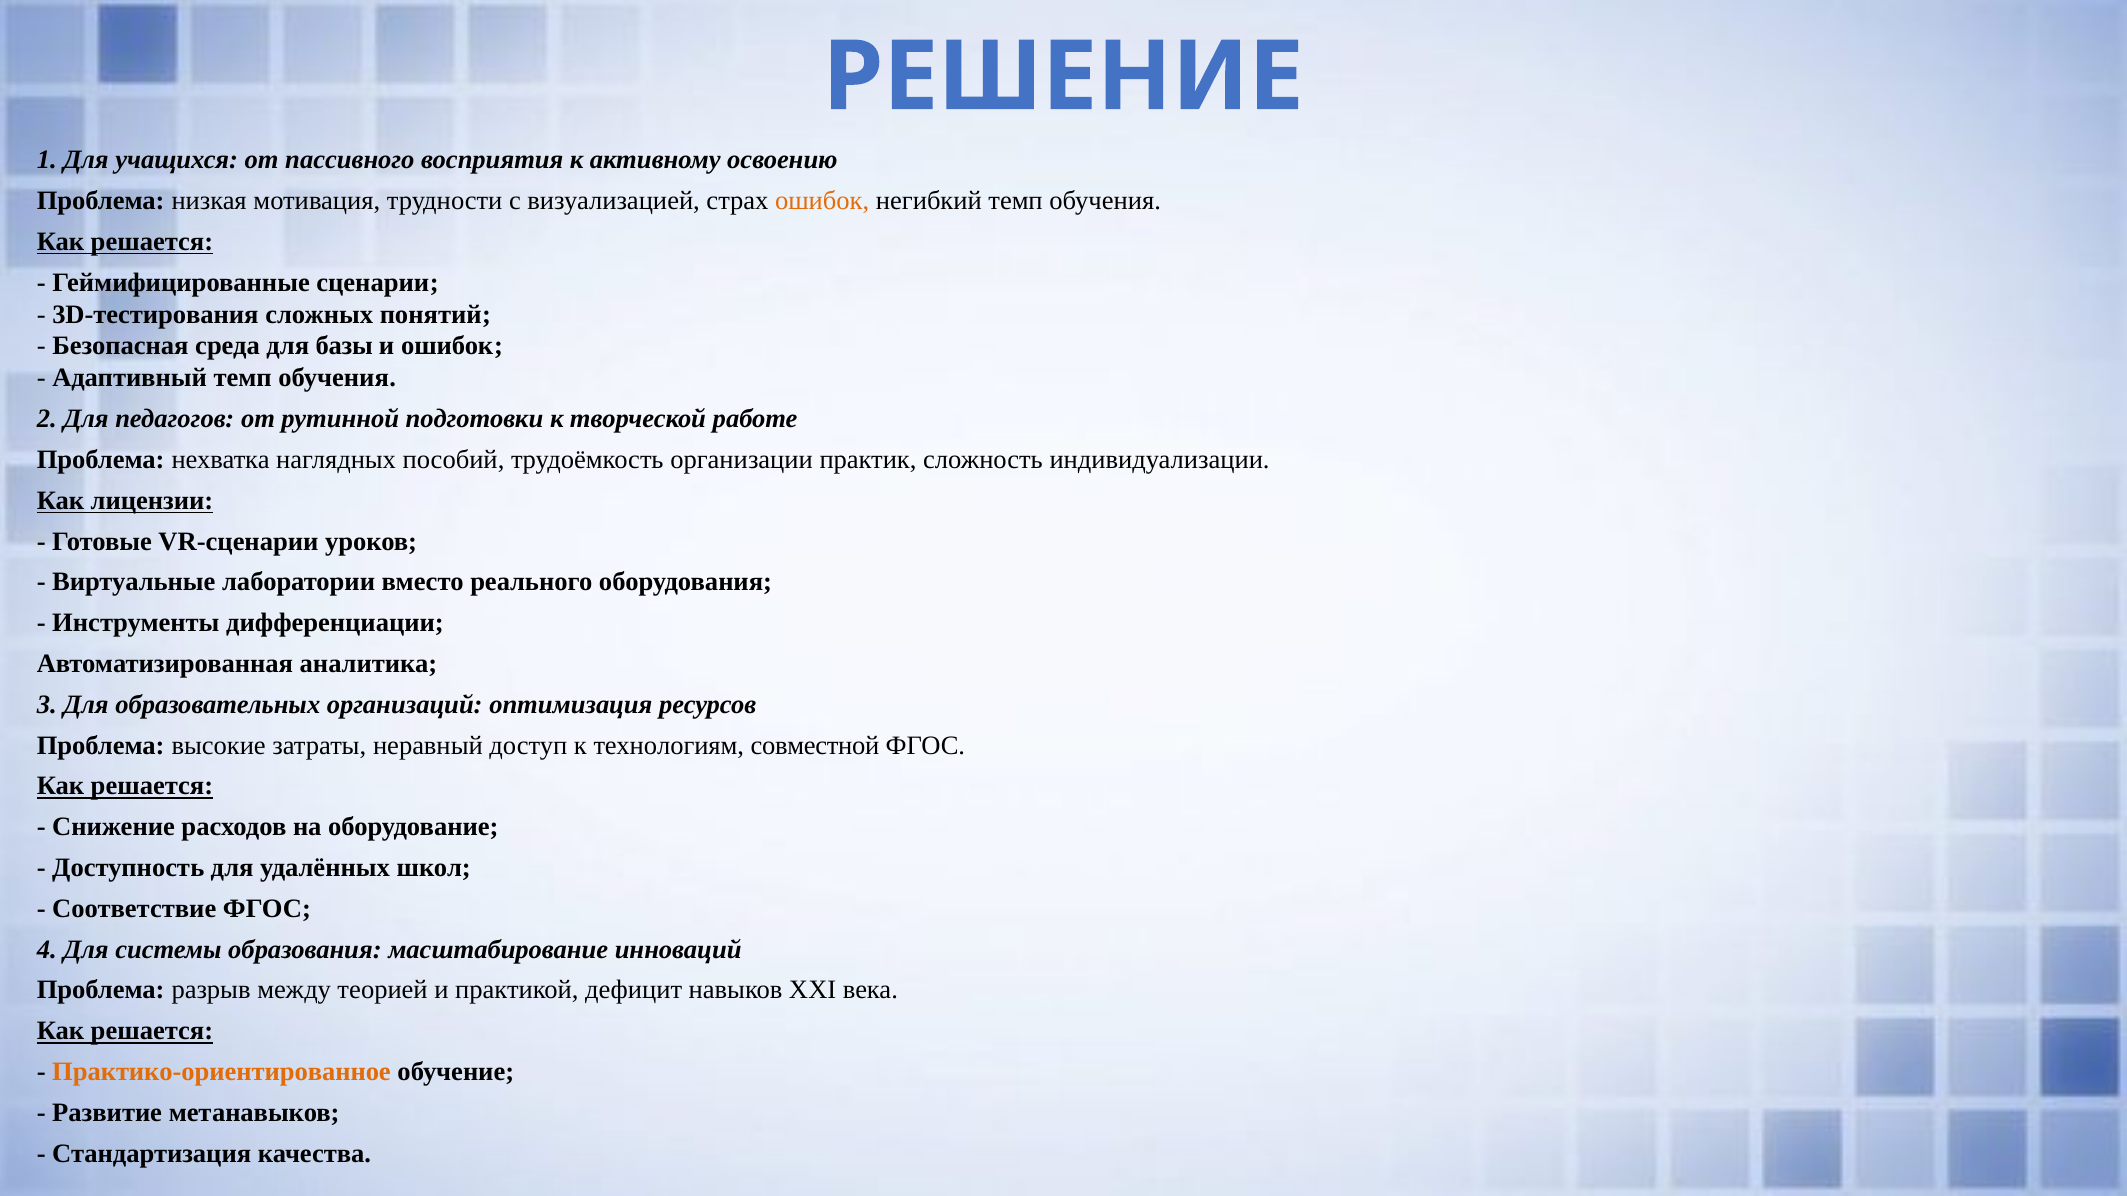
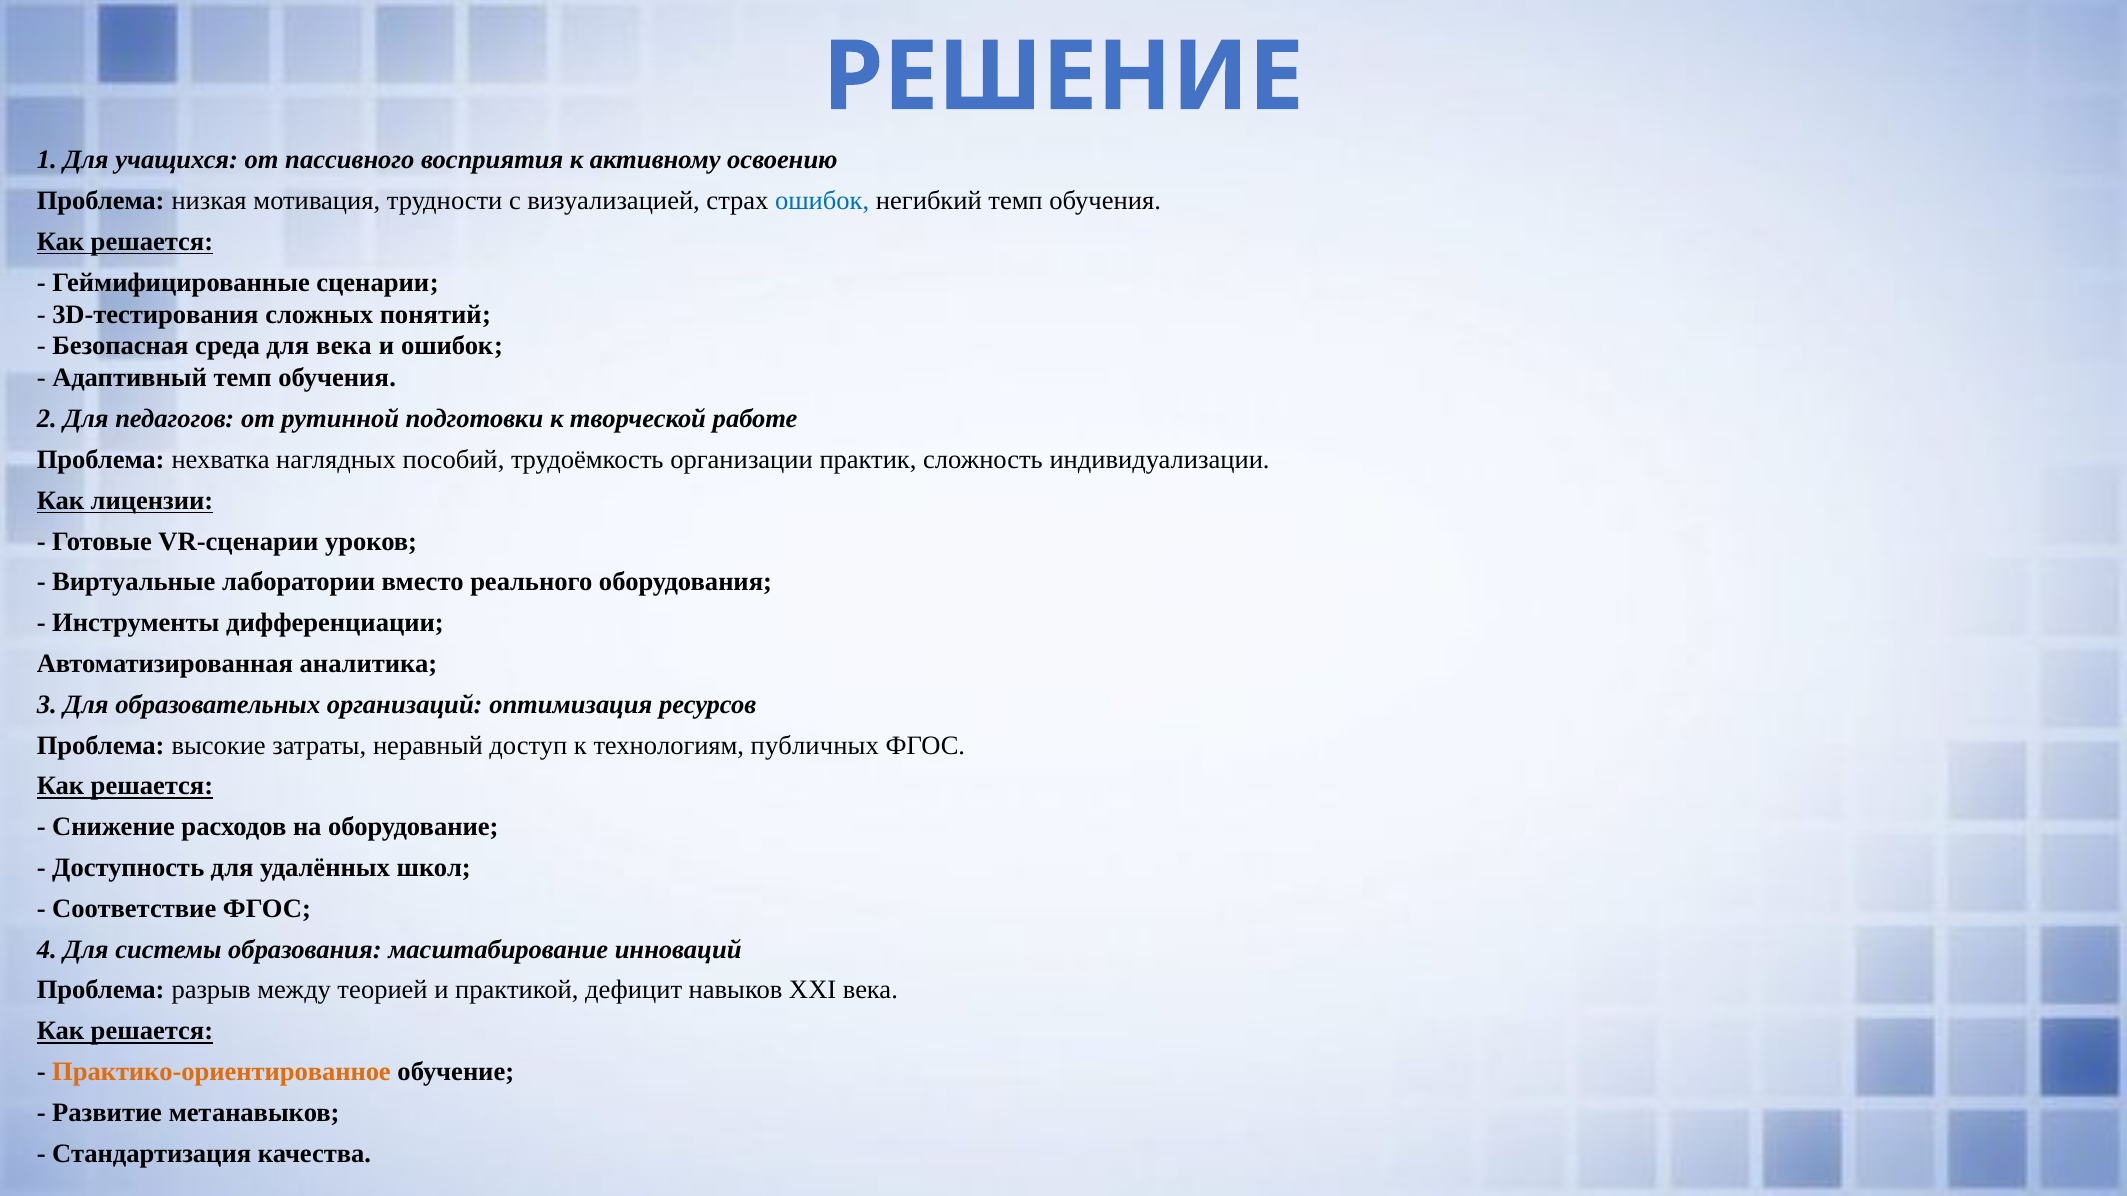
ошибок colour: orange -> blue (822, 201)
для базы: базы -> века (344, 346)
совместной: совместной -> публичных (815, 746)
